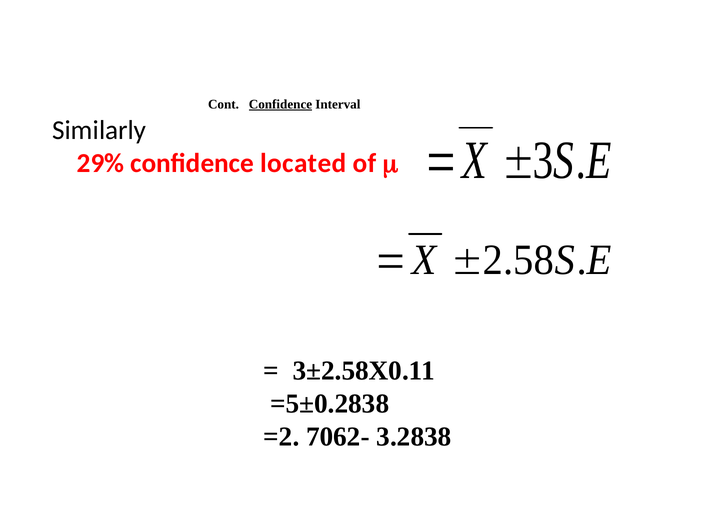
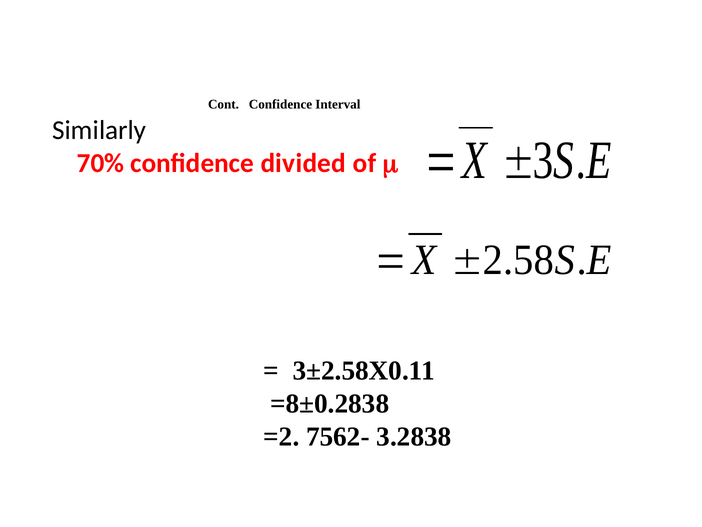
Confidence underline: present -> none (280, 104)
29%: 29% -> 70% (101, 163)
located: located -> divided (303, 163)
=5±0.2838: =5±0.2838 -> =8±0.2838 (330, 403)
7062-: 7062- -> 7562- (338, 436)
